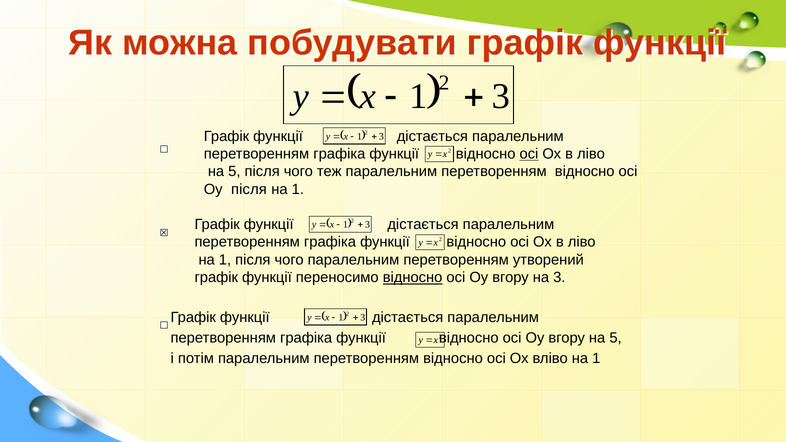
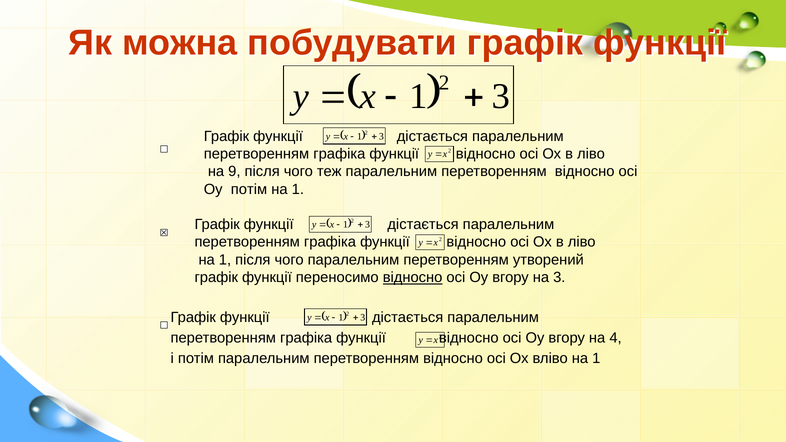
осі underline: present -> none (529, 154)
5: 5 -> 9 (234, 172)
Оу після: після -> потім (249, 189)
вгору на 5: 5 -> 4 (616, 338)
